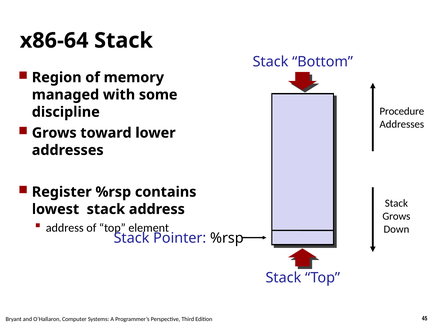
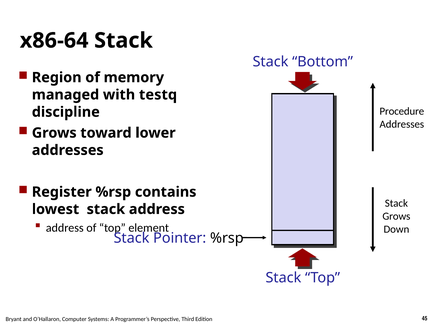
some: some -> testq (158, 95)
